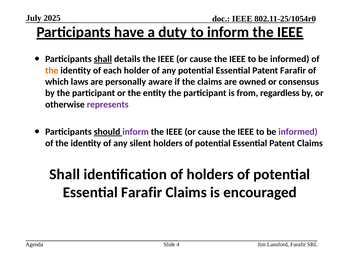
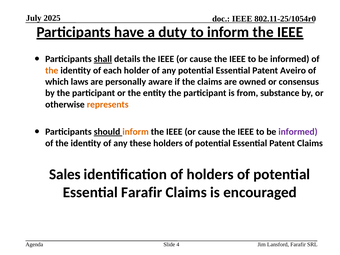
Patent Farafir: Farafir -> Aveiro (293, 70)
regardless: regardless -> substance (280, 93)
represents colour: purple -> orange (108, 104)
inform colour: purple -> orange (136, 132)
silent: silent -> these (140, 143)
Shall: Shall -> Sales (65, 174)
